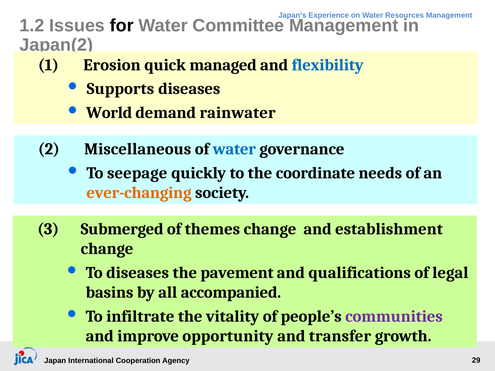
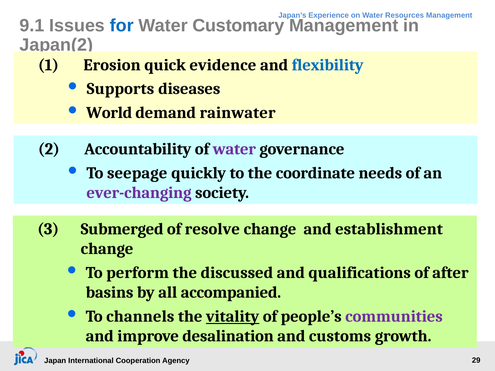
1.2: 1.2 -> 9.1 (32, 26)
for colour: black -> blue (122, 26)
Committee: Committee -> Customary (238, 26)
managed: managed -> evidence (223, 65)
Miscellaneous: Miscellaneous -> Accountability (138, 149)
water colour: blue -> purple (234, 149)
ever-changing colour: orange -> purple (139, 193)
themes: themes -> resolve (212, 229)
To diseases: diseases -> perform (138, 273)
pavement: pavement -> discussed (237, 273)
legal: legal -> after (450, 273)
infiltrate: infiltrate -> channels (140, 317)
vitality underline: none -> present (233, 317)
opportunity: opportunity -> desalination (228, 336)
transfer: transfer -> customs (340, 336)
